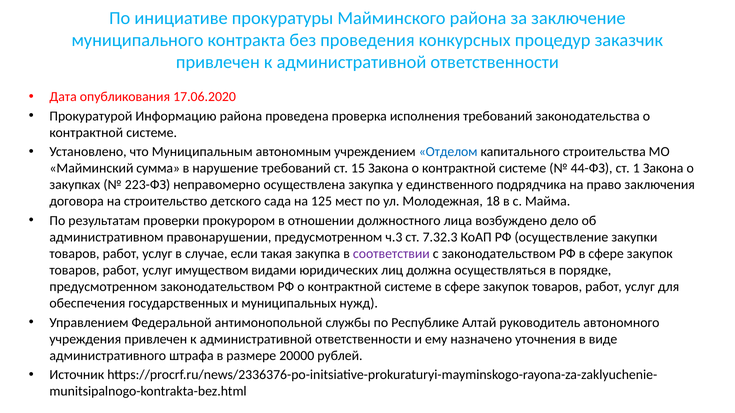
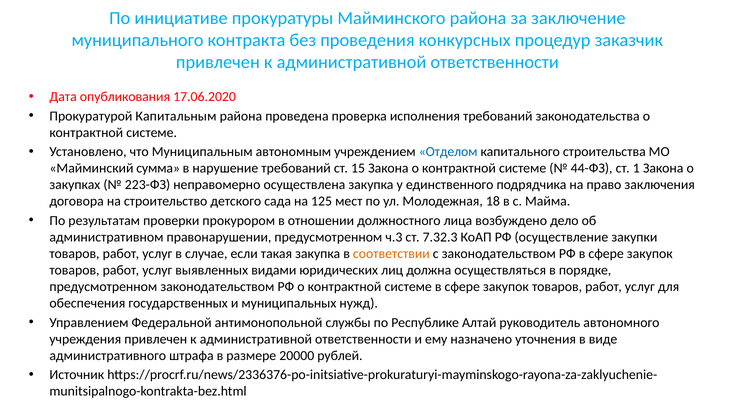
Информацию: Информацию -> Капитальным (176, 116)
соответствии colour: purple -> orange (391, 254)
имуществом: имуществом -> выявленных (212, 270)
